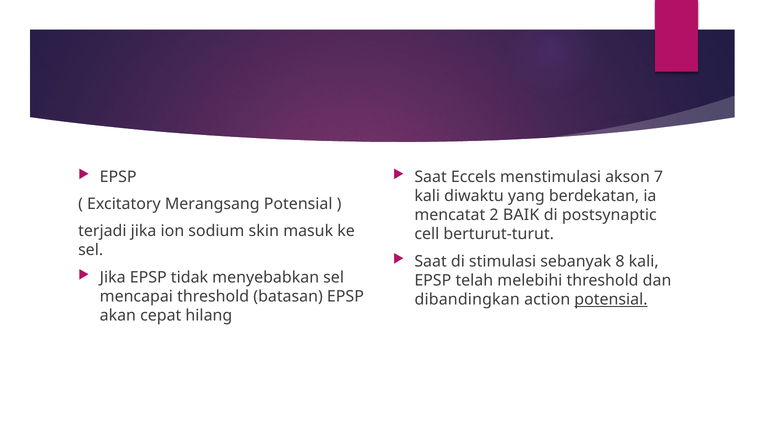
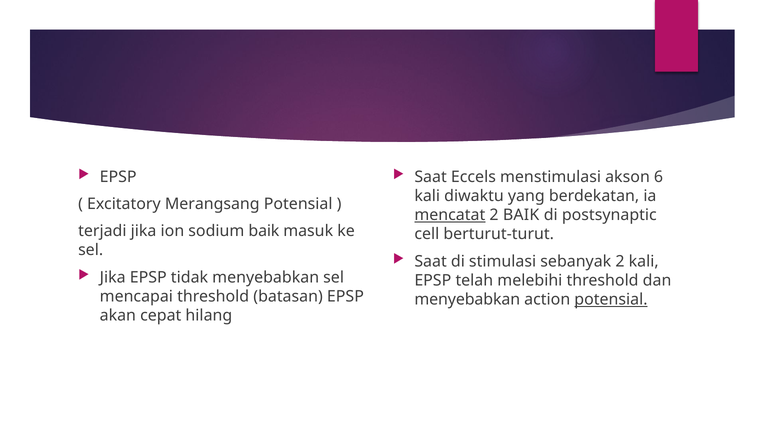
7: 7 -> 6 (659, 177)
mencatat underline: none -> present (450, 215)
sodium skin: skin -> baik (264, 231)
sebanyak 8: 8 -> 2 (620, 262)
dibandingkan: dibandingkan -> menyebabkan (467, 300)
